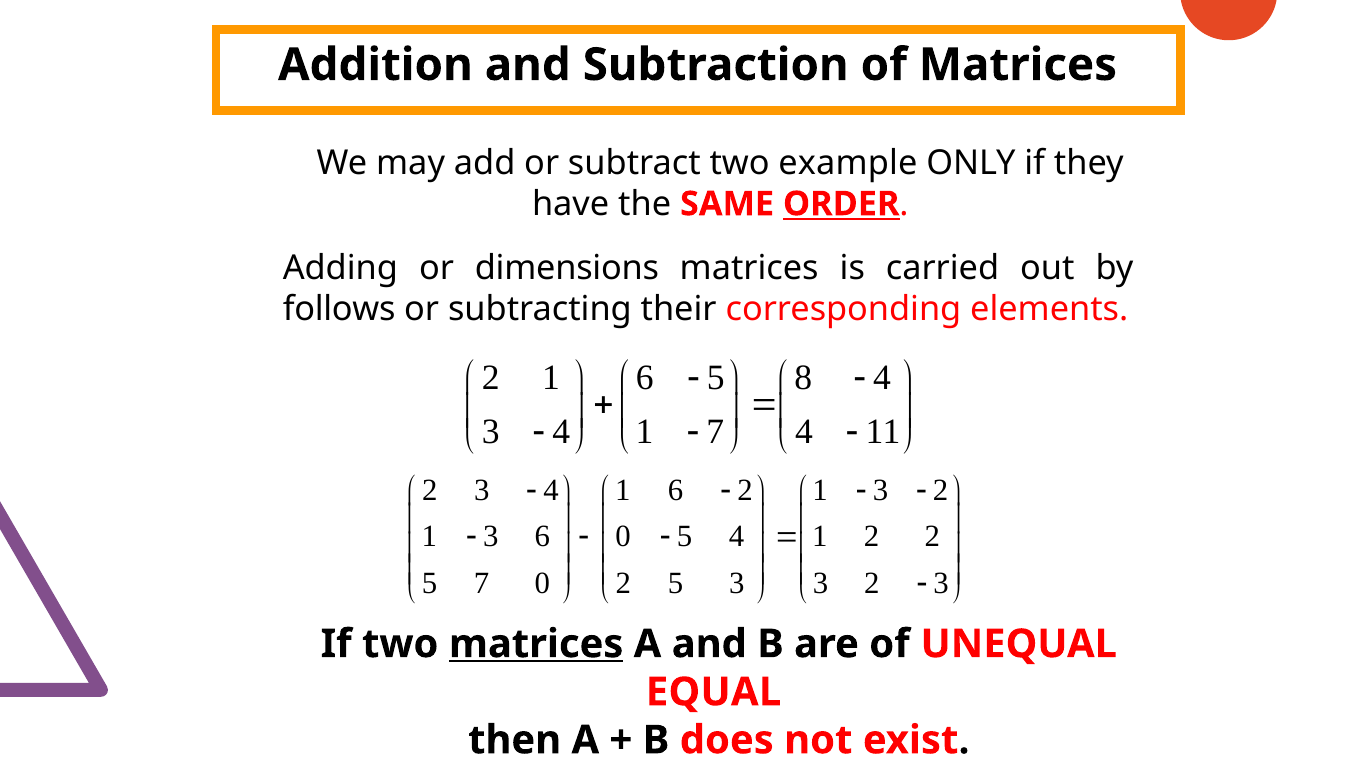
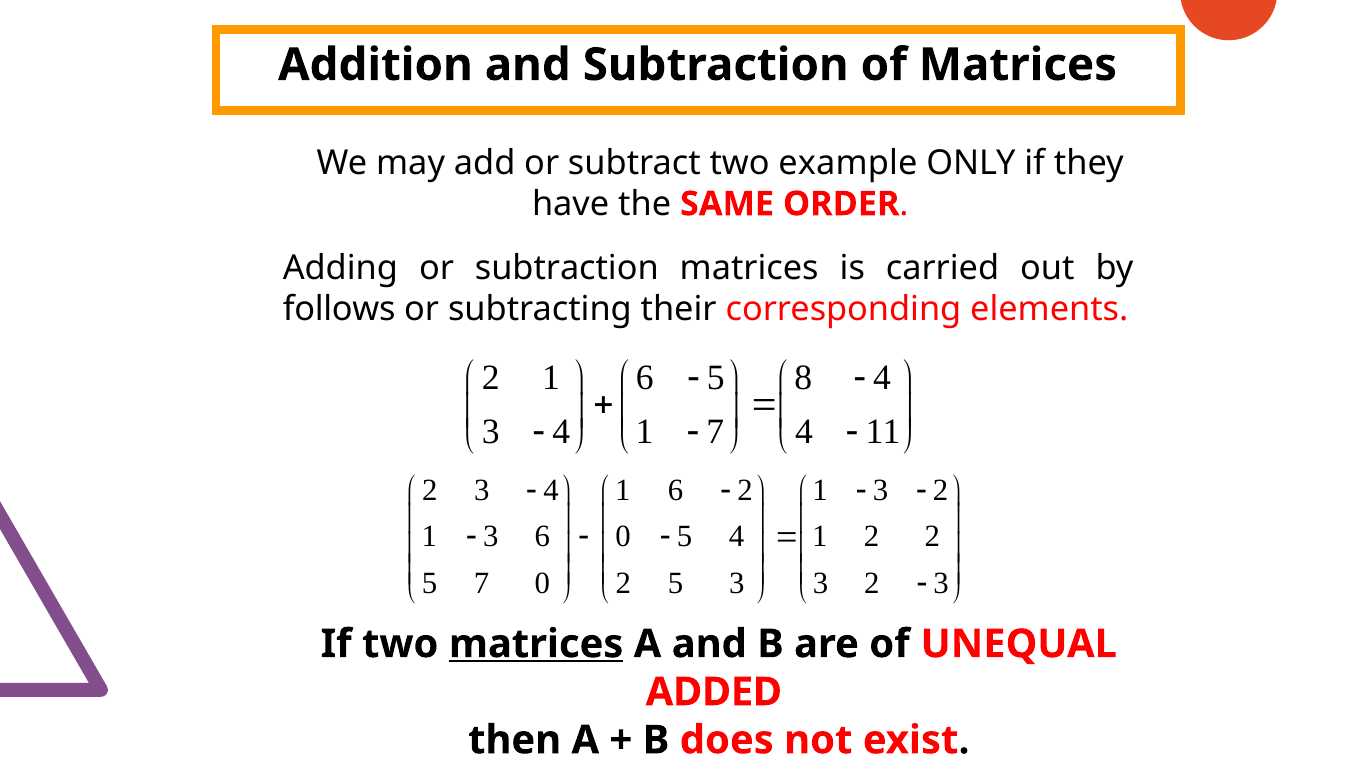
ORDER underline: present -> none (841, 204)
or dimensions: dimensions -> subtraction (567, 268)
EQUAL: EQUAL -> ADDED (714, 692)
